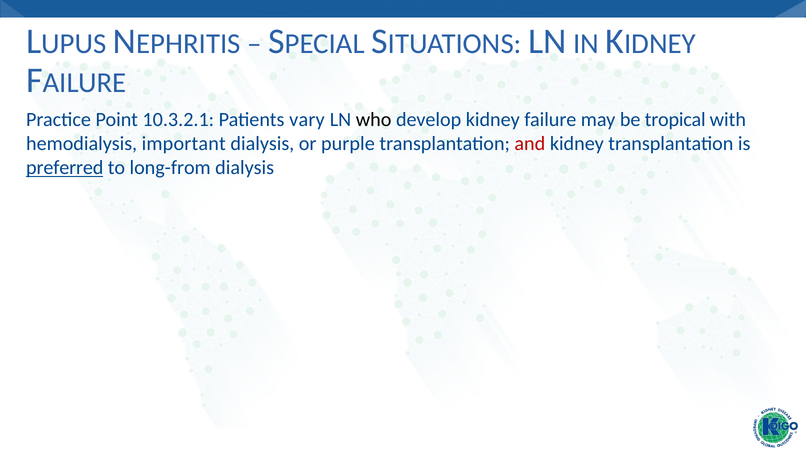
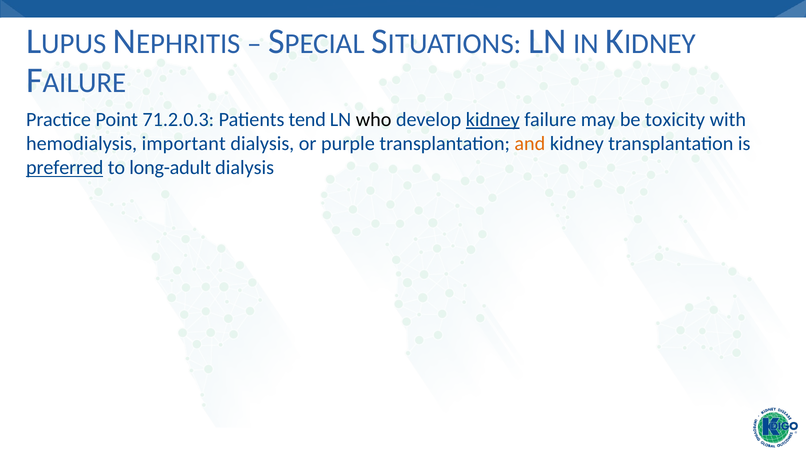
10.3.2.1: 10.3.2.1 -> 71.2.0.3 (178, 120)
vary: vary -> tend (307, 120)
kidney underline: none -> present (493, 120)
tropical: tropical -> toxicity (675, 120)
and colour: red -> orange (530, 144)
long-from: long-from -> long-adult (170, 168)
